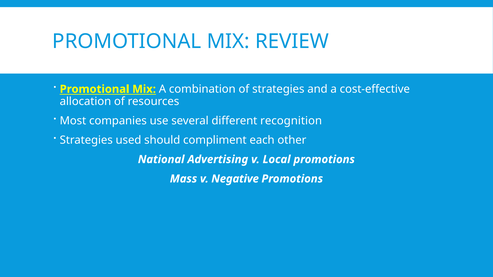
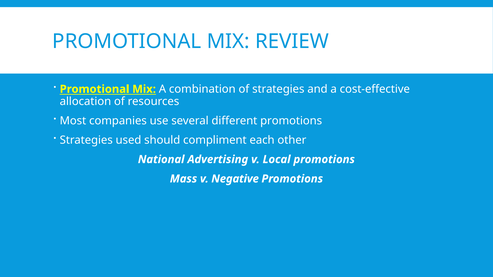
different recognition: recognition -> promotions (291, 121)
